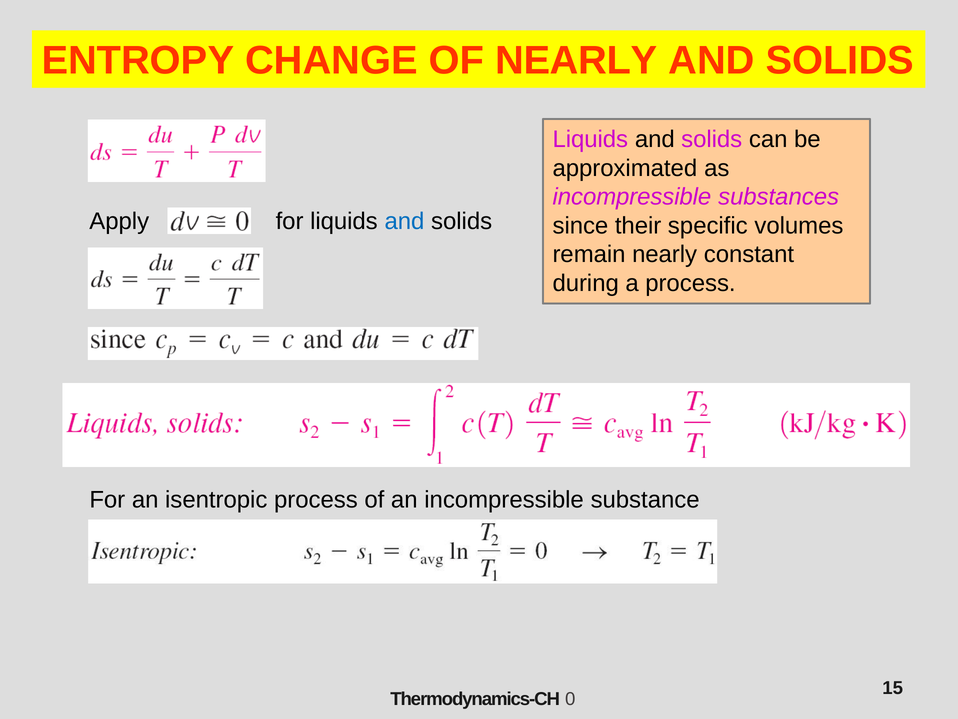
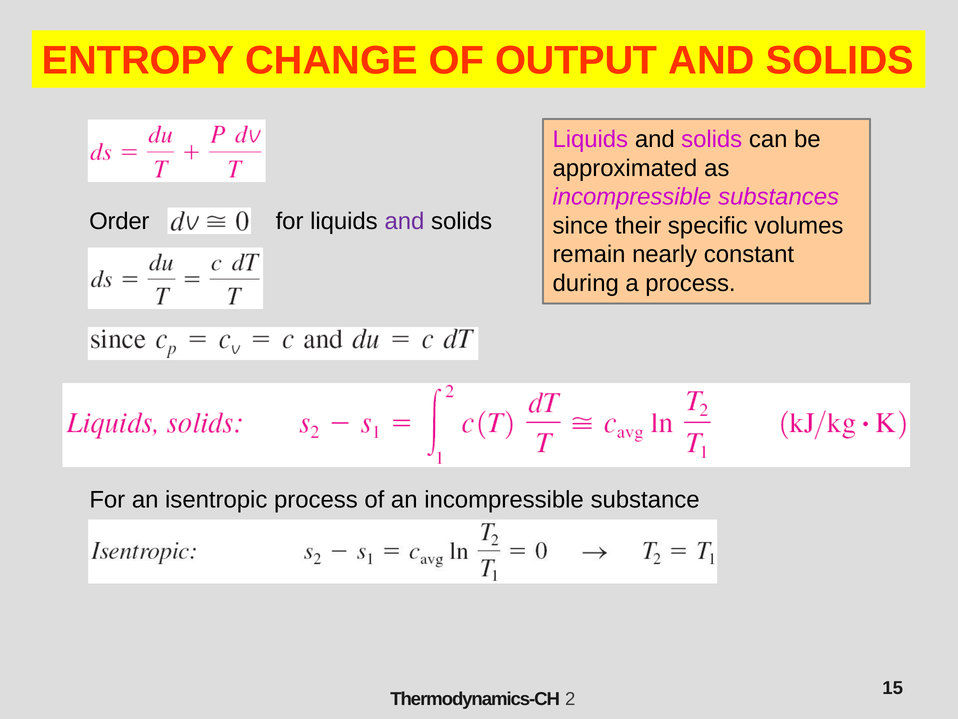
OF NEARLY: NEARLY -> OUTPUT (576, 61)
Apply: Apply -> Order (119, 221)
and colour: blue -> purple (404, 221)
0: 0 -> 2 (570, 698)
